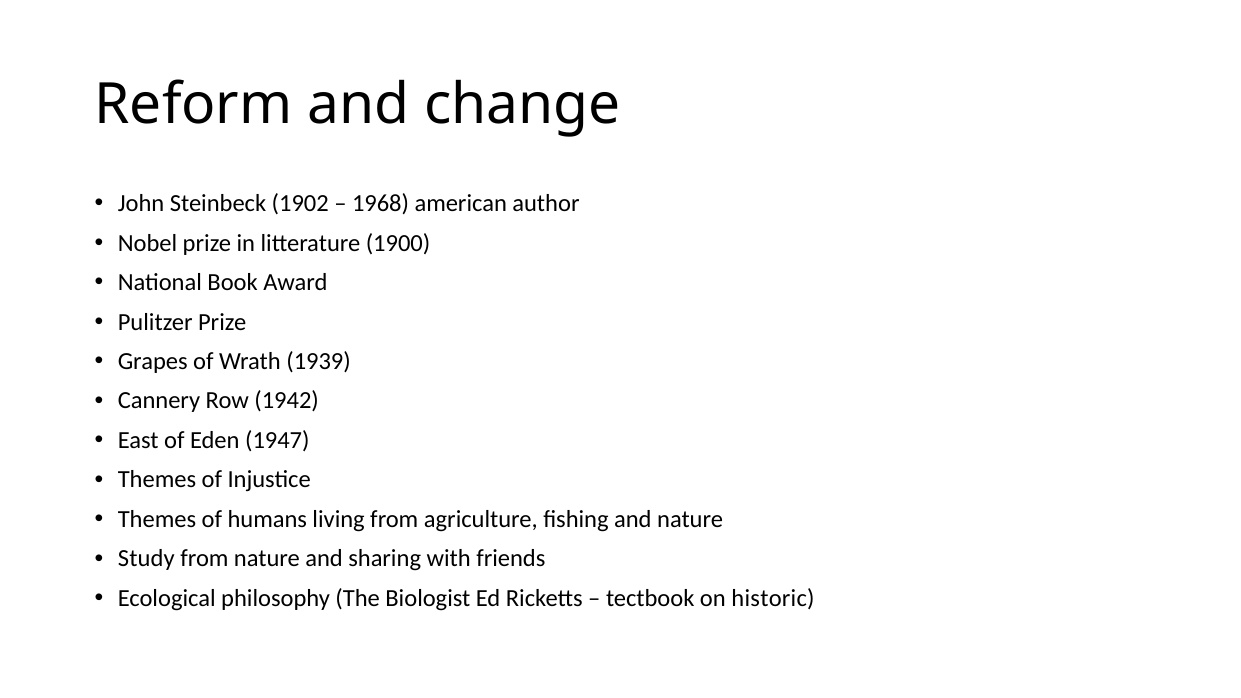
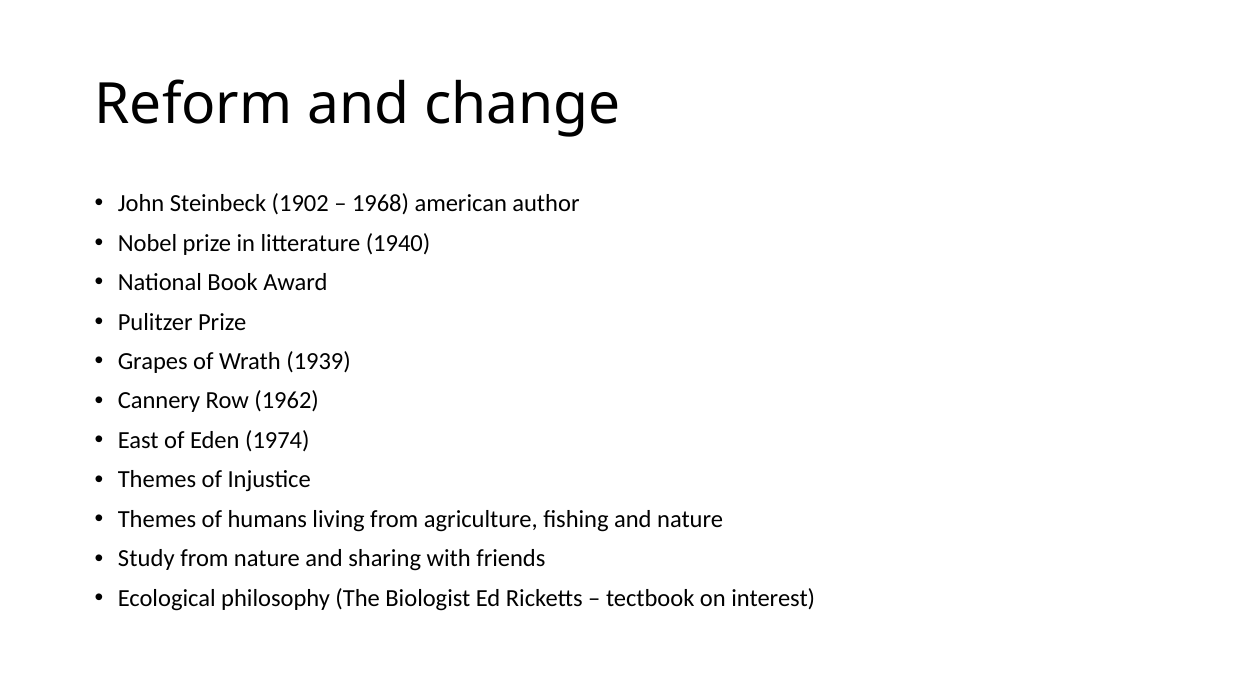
1900: 1900 -> 1940 (398, 243)
1942: 1942 -> 1962 (287, 401)
1947: 1947 -> 1974 (277, 440)
historic: historic -> interest (773, 598)
